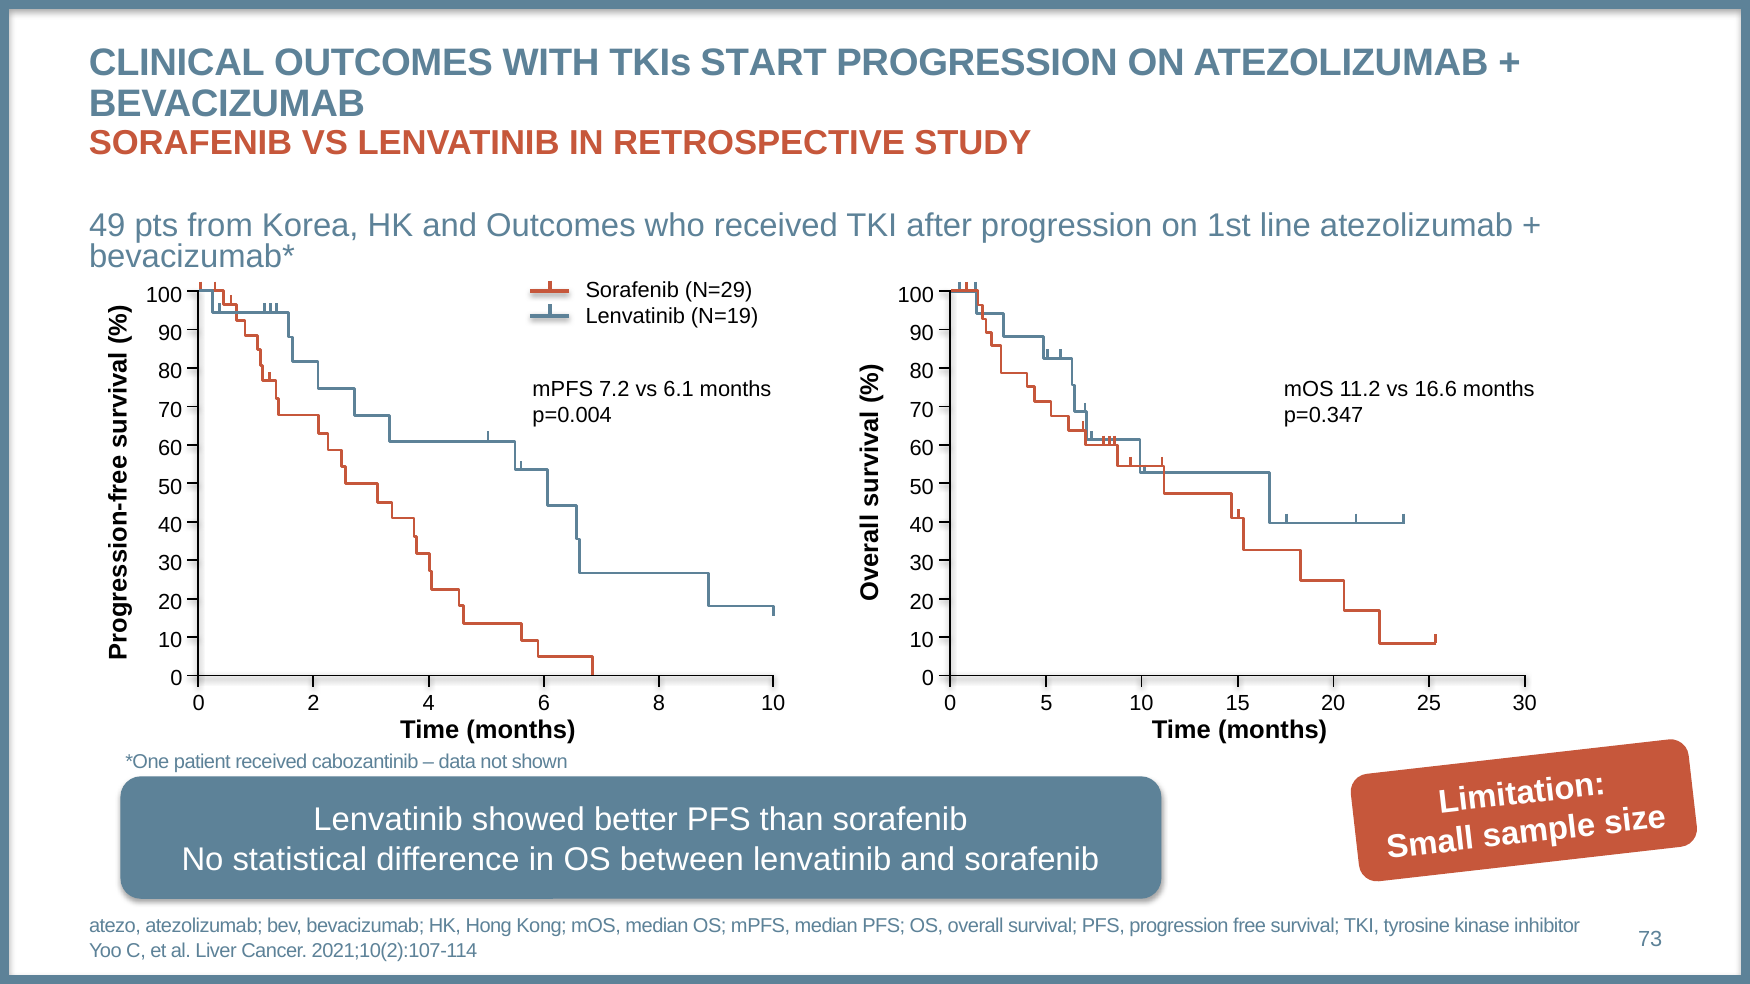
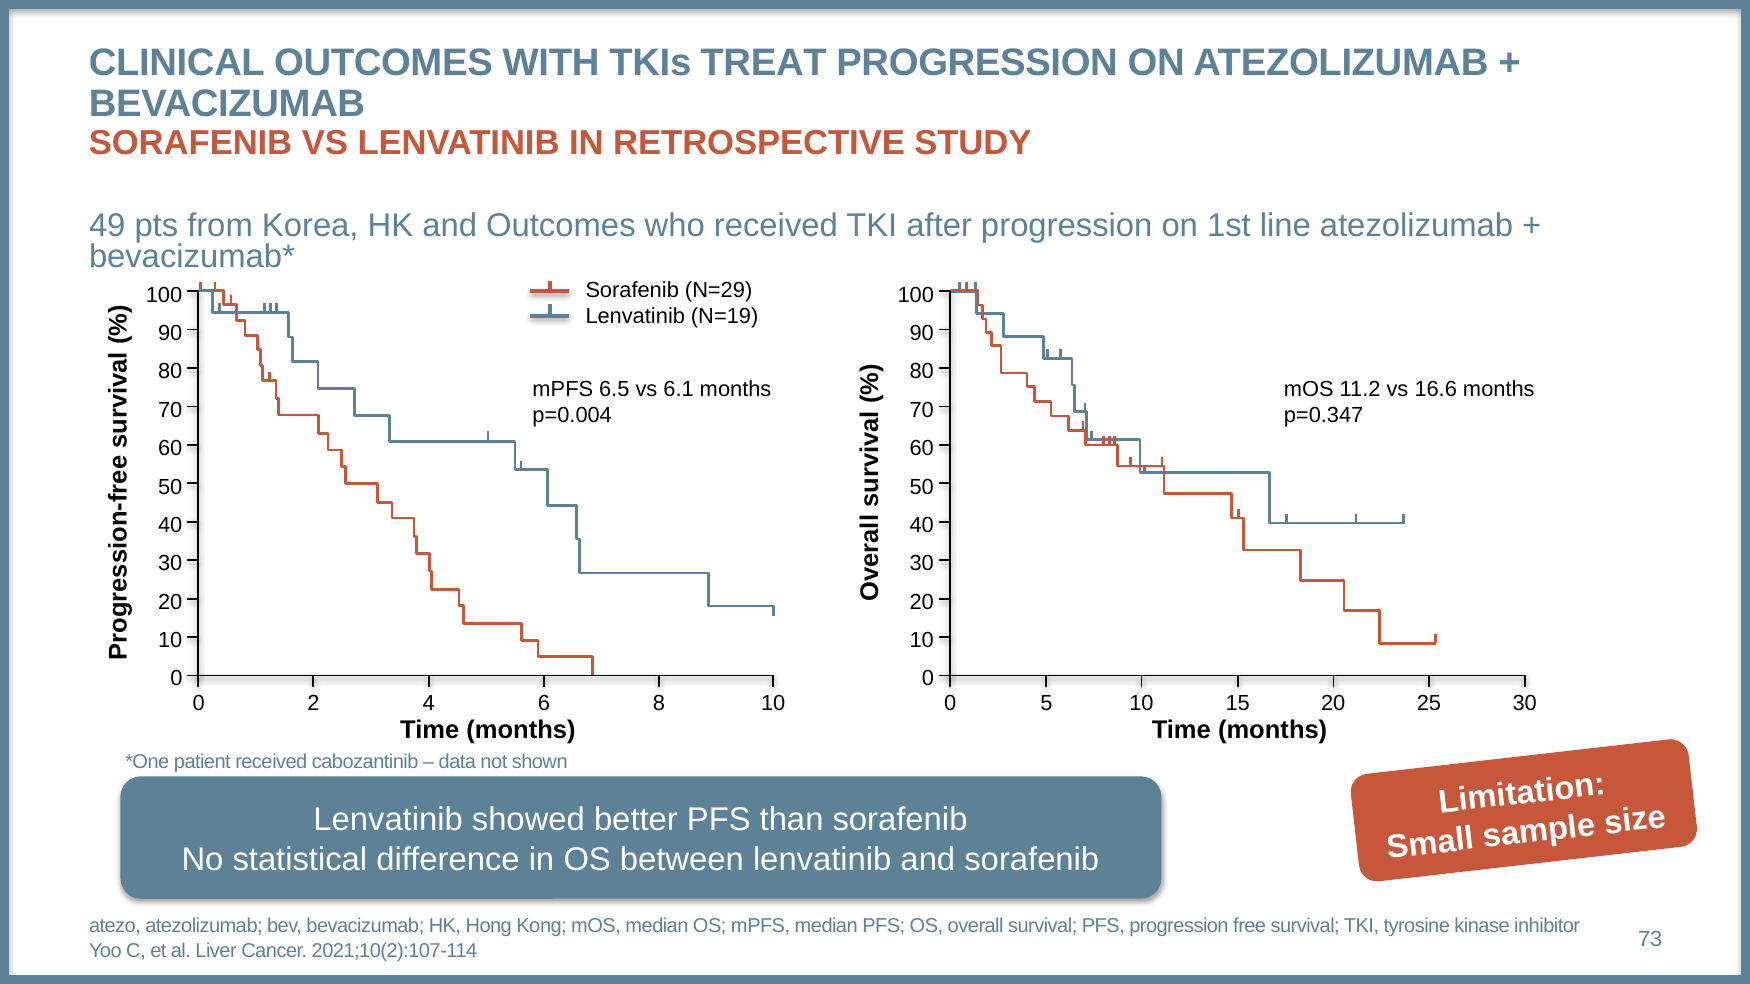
START: START -> TREAT (764, 63)
7.2: 7.2 -> 6.5 (614, 389)
